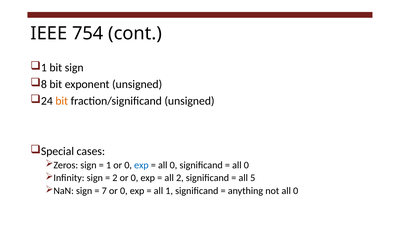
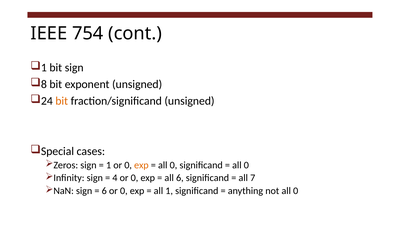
exp colour: blue -> orange (141, 165)
2: 2 -> 4 (115, 178)
all 2: 2 -> 6 (180, 178)
5: 5 -> 7 (253, 178)
7: 7 -> 6 (104, 191)
